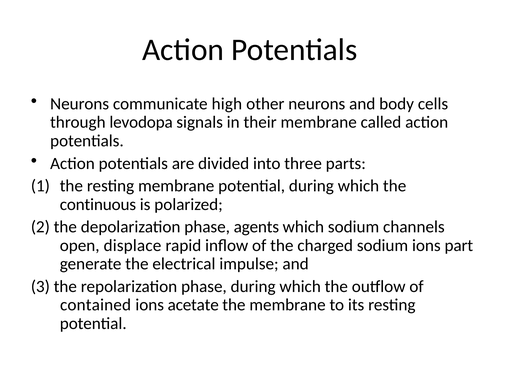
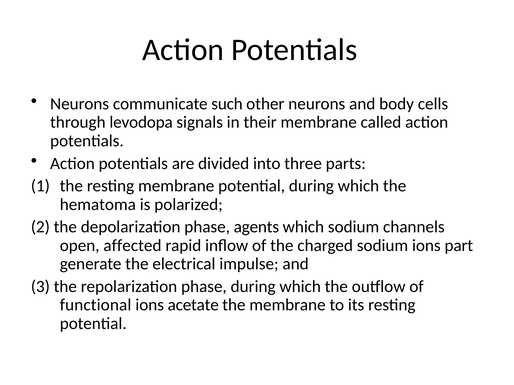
high: high -> such (227, 104)
continuous: continuous -> hematoma (98, 205)
displace: displace -> affected (132, 246)
contained: contained -> functional (96, 305)
